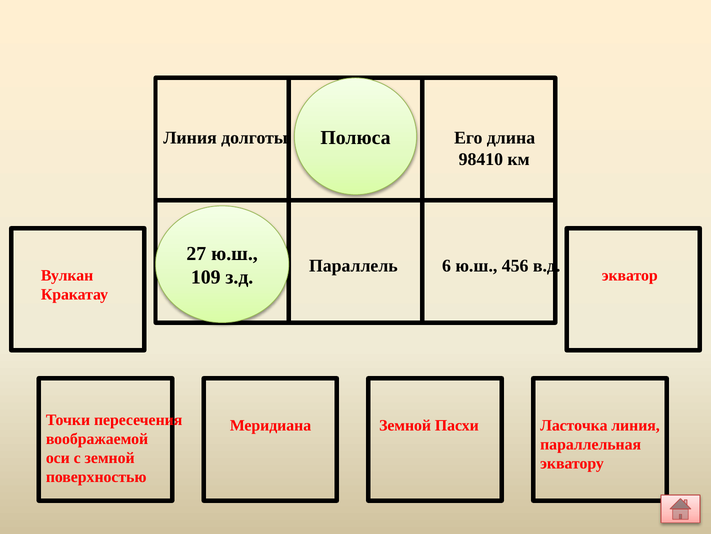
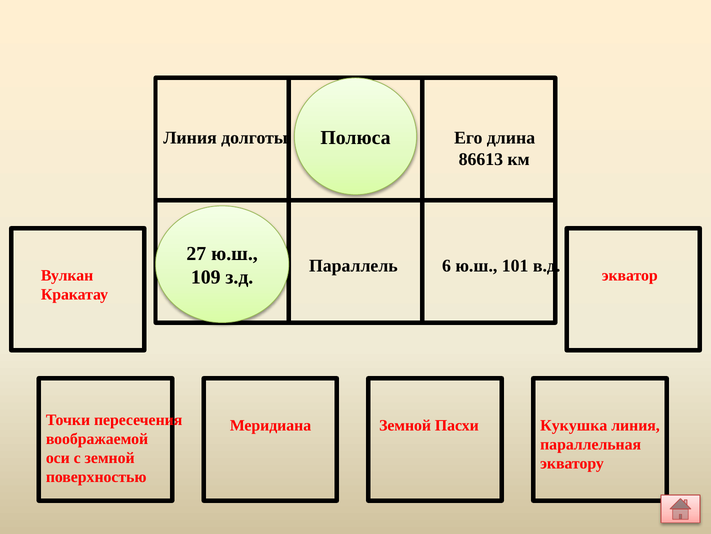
98410: 98410 -> 86613 (481, 159)
456: 456 -> 101 (515, 265)
Ласточка: Ласточка -> Кукушка (574, 425)
